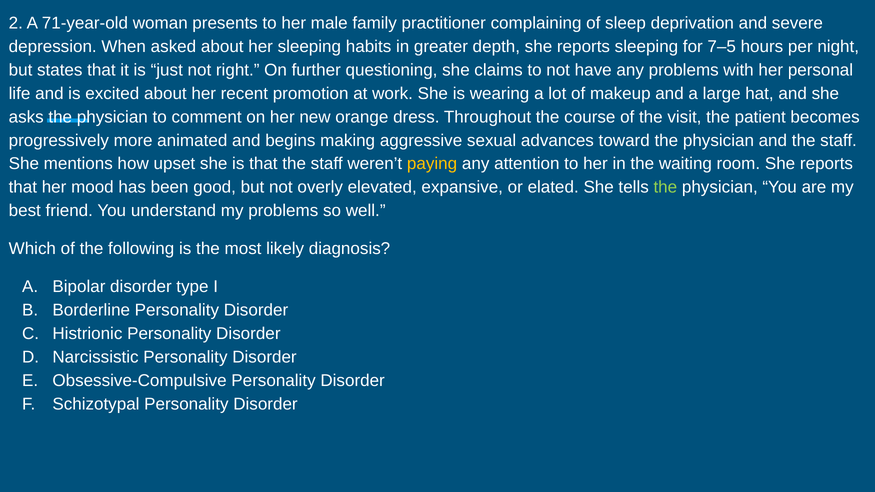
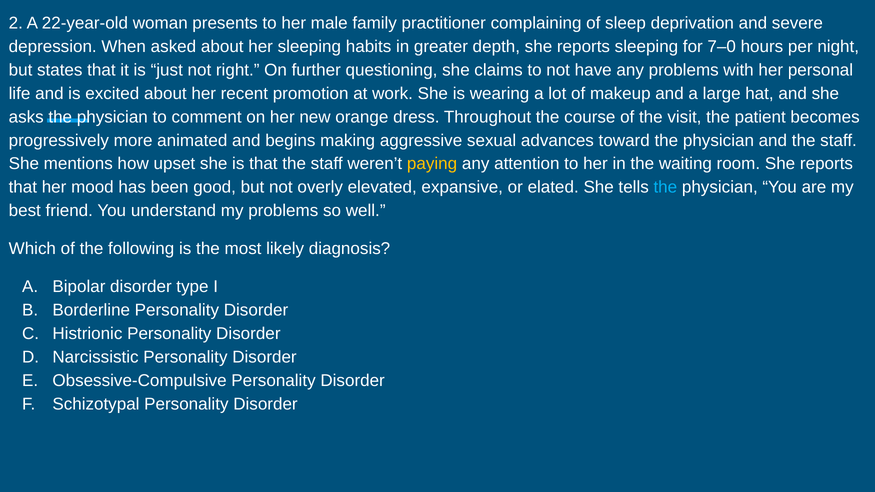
71-year-old: 71-year-old -> 22-year-old (85, 23)
7–5: 7–5 -> 7–0 (722, 47)
the colour: light green -> light blue (665, 187)
